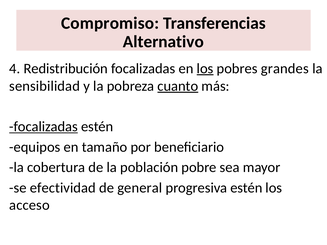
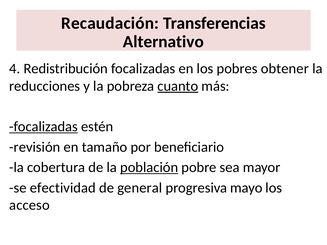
Compromiso: Compromiso -> Recaudación (110, 23)
los underline: present -> none (205, 69)
grandes: grandes -> obtener (285, 69)
sensibilidad: sensibilidad -> reducciones (45, 86)
equipos: equipos -> revisión (35, 147)
población underline: none -> present (149, 168)
progresiva estén: estén -> mayo (246, 188)
